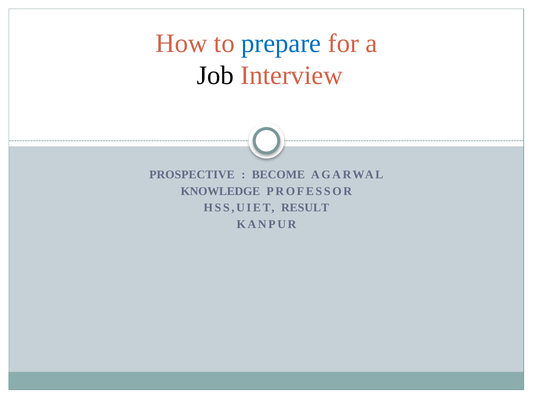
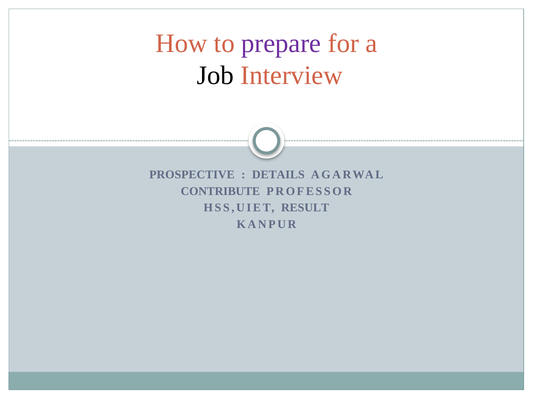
prepare colour: blue -> purple (281, 44)
BECOME: BECOME -> DETAILS (278, 175)
KNOWLEDGE: KNOWLEDGE -> CONTRIBUTE (220, 191)
